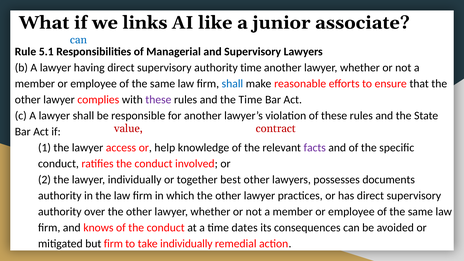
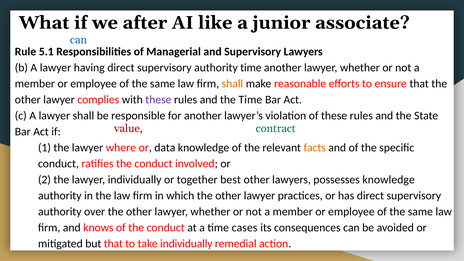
links: links -> after (145, 23)
shall colour: blue -> orange (232, 84)
contract colour: red -> green (276, 128)
access: access -> where (121, 148)
or help: help -> data (165, 148)
facts colour: purple -> orange (315, 148)
possesses documents: documents -> knowledge (389, 180)
time dates: dates -> cases (245, 228)
but firm: firm -> that (113, 244)
